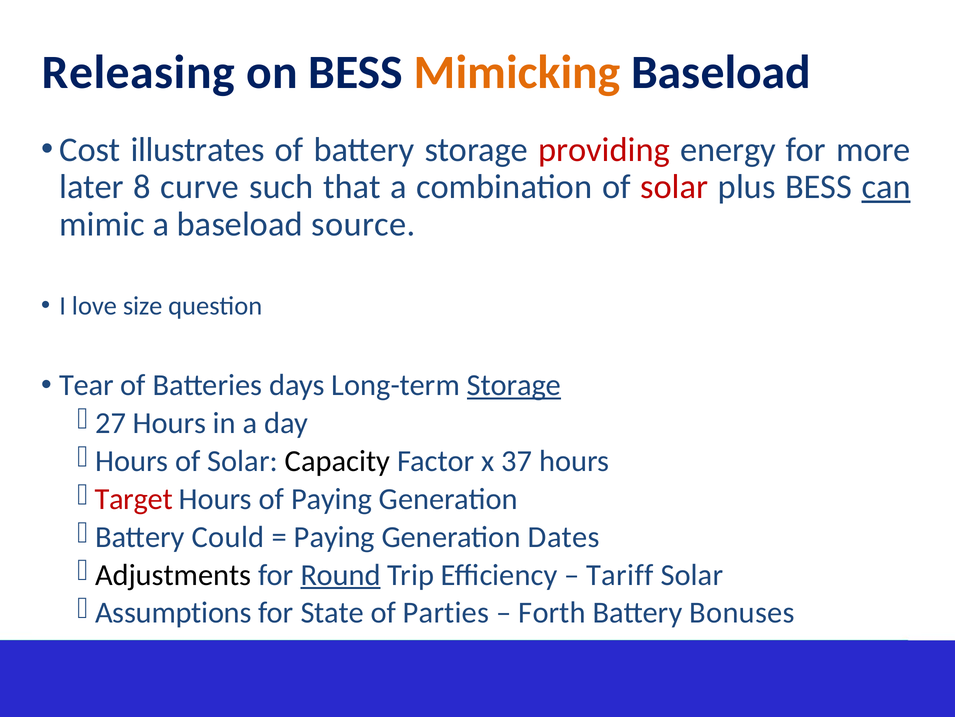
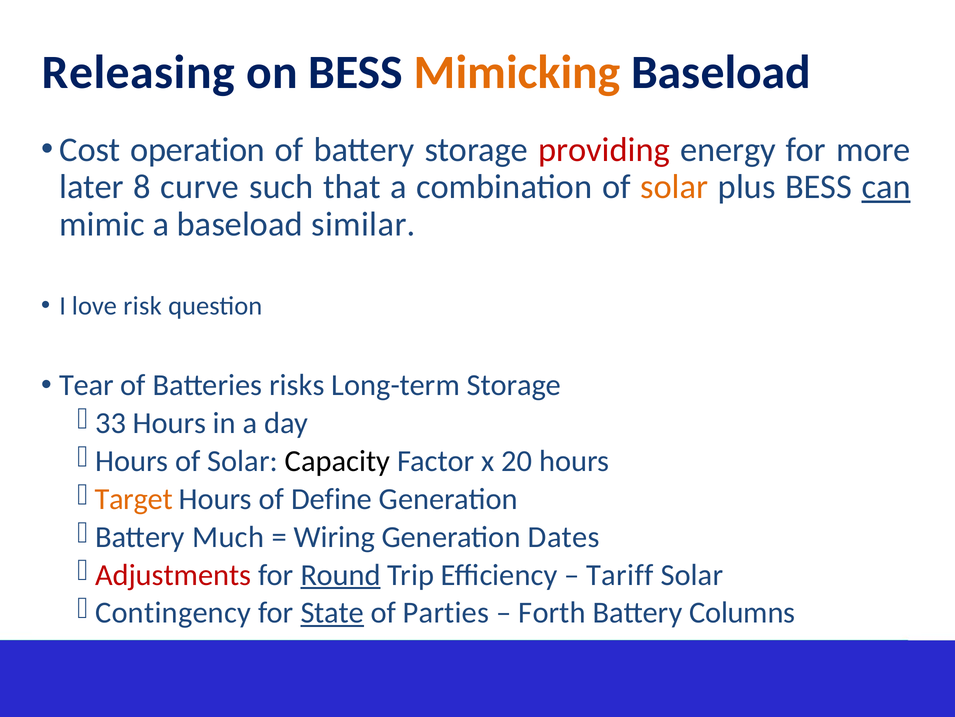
illustrates: illustrates -> operation (198, 150)
solar colour: red -> orange (674, 187)
source: source -> similar (363, 224)
size: size -> risk (142, 306)
days: days -> risks (297, 385)
Storage underline: present -> none (514, 385)
27: 27 -> 33 (111, 423)
37: 37 -> 20 (517, 461)
Target colour: red -> orange (134, 499)
of Paying: Paying -> Define (332, 499)
Could: Could -> Much (228, 536)
Paying: Paying -> Wiring (334, 536)
Adjustments colour: black -> red (173, 574)
Assumptions: Assumptions -> Contingency (173, 612)
State underline: none -> present (332, 612)
Bonuses: Bonuses -> Columns (742, 612)
